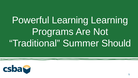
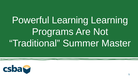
Should: Should -> Master (116, 43)
